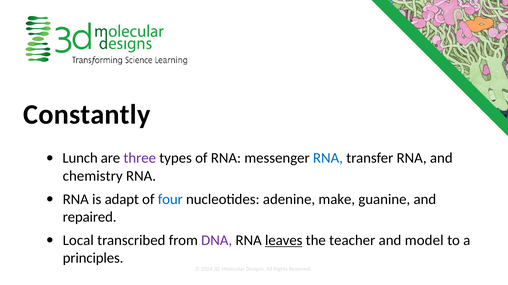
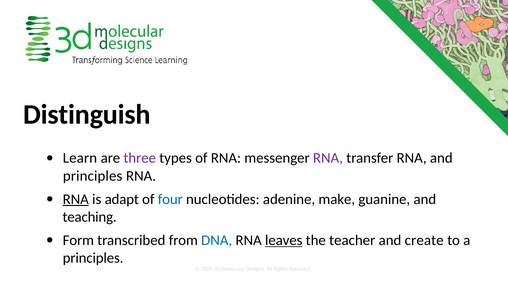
Constantly: Constantly -> Distinguish (87, 115)
Lunch: Lunch -> Learn (80, 159)
RNA colour: blue -> purple (328, 159)
chemistry: chemistry -> principles (93, 176)
RNA underline: none -> present (76, 200)
repaired: repaired -> teaching (90, 217)
Local: Local -> Form (78, 241)
DNA colour: purple -> blue (217, 241)
model: model -> create (424, 241)
